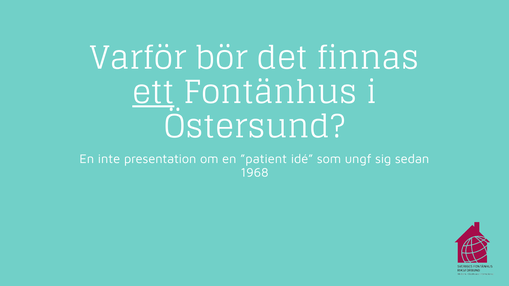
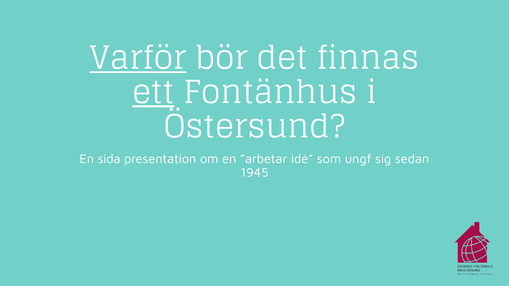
Varför underline: none -> present (138, 59)
inte: inte -> sida (109, 159)
”patient: ”patient -> ”arbetar (264, 159)
1968: 1968 -> 1945 (254, 173)
